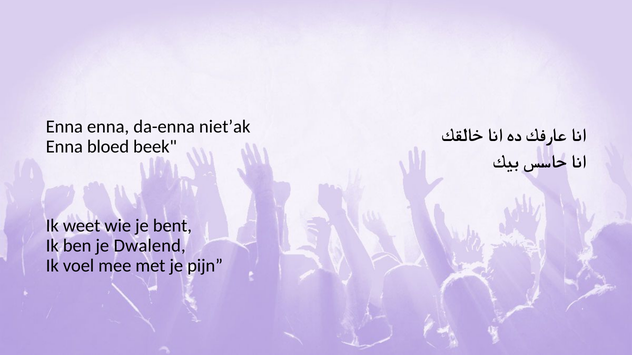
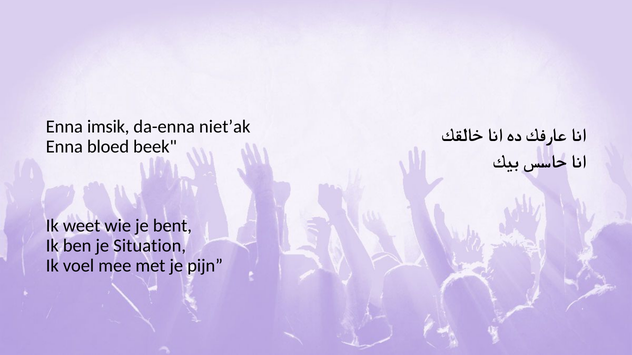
Enna enna: enna -> imsik (108, 127)
Dwalend: Dwalend -> Situation (150, 246)
